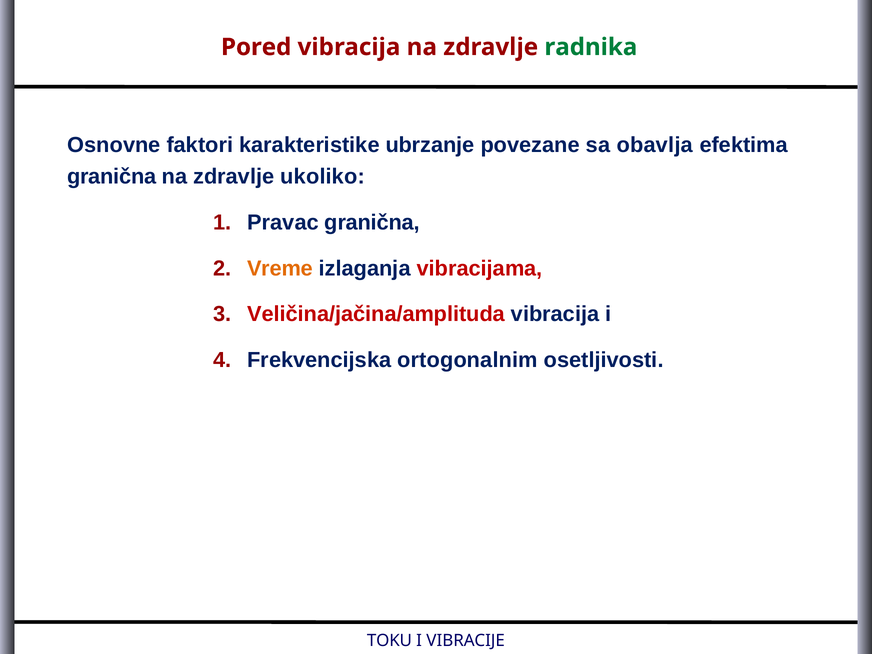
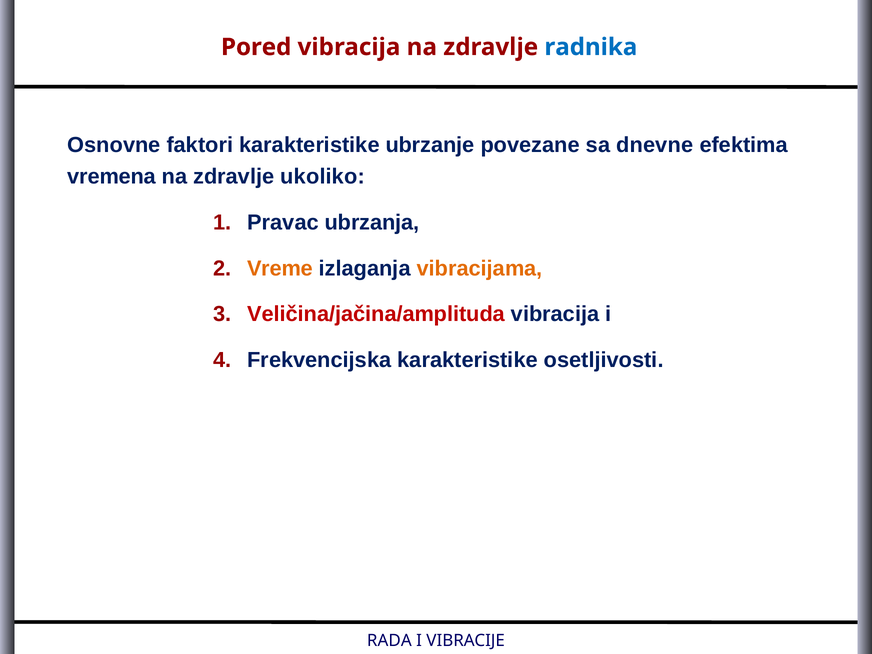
radnika colour: green -> blue (591, 47)
obavlja: obavlja -> dnevne (655, 145)
granična: granična -> vremena (112, 177)
Pravac granična: granična -> ubrzanja (372, 222)
vibracijama colour: red -> orange (480, 268)
Frekvencijska ortogonalnim: ortogonalnim -> karakteristike (468, 360)
TOKU: TOKU -> RADA (389, 641)
